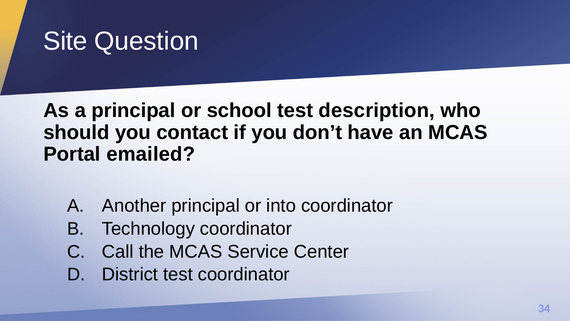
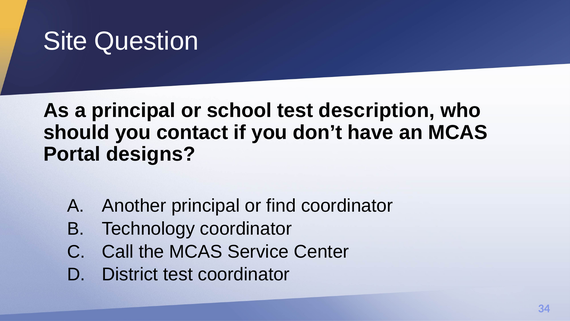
emailed: emailed -> designs (151, 154)
into: into -> find (281, 206)
